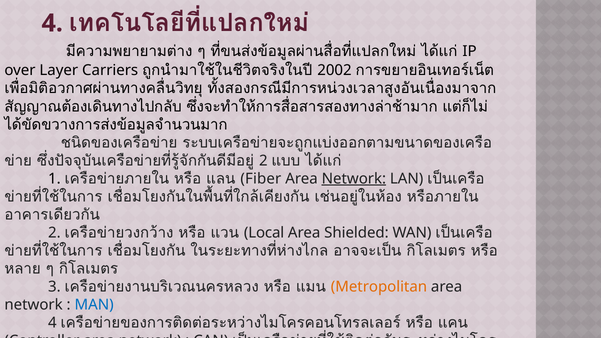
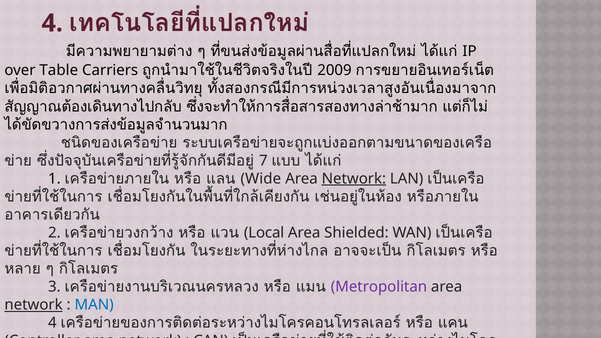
Layer: Layer -> Table (59, 71)
2002: 2002 -> 2009 (334, 71)
2: 2 -> 7 (263, 161)
Fiber: Fiber -> Wide (261, 179)
Metropolitan colour: orange -> purple (379, 287)
network underline: none -> present (34, 305)
